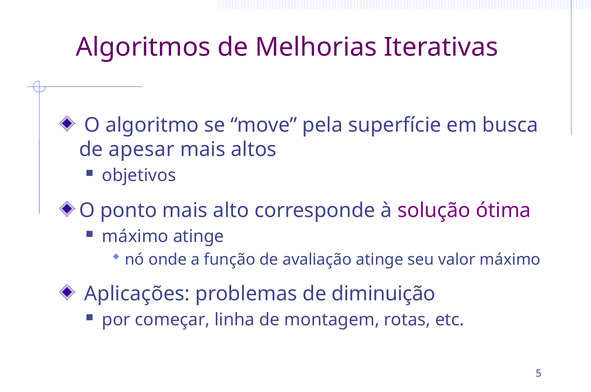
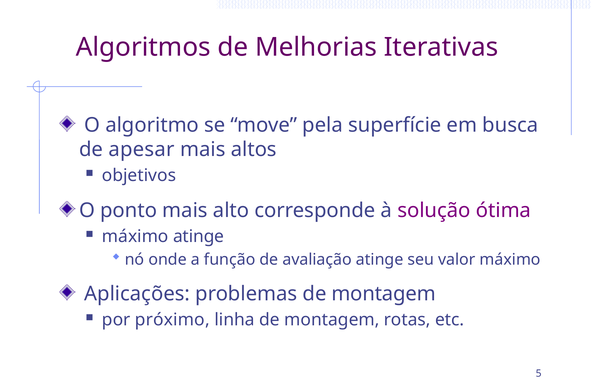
problemas de diminuição: diminuição -> montagem (384, 294)
começar: começar -> próximo (172, 320)
